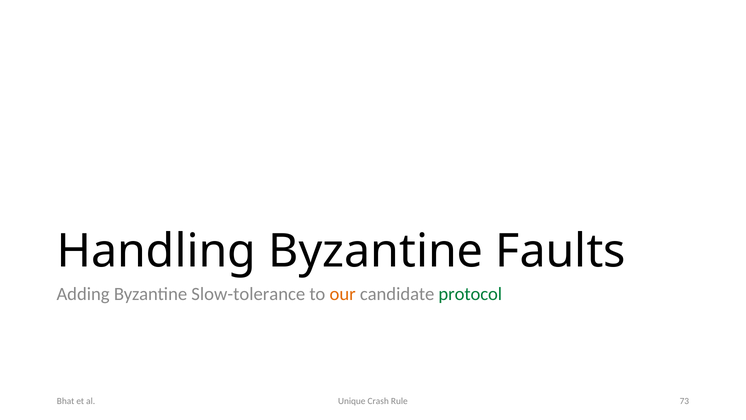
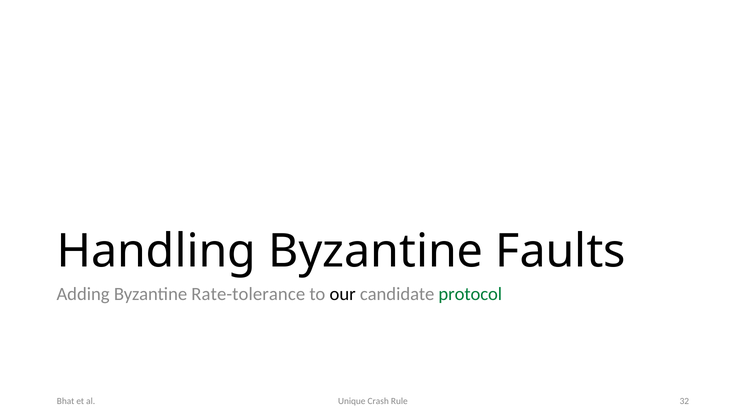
Slow-tolerance: Slow-tolerance -> Rate-tolerance (248, 294)
our colour: orange -> black (343, 294)
73: 73 -> 32 (684, 401)
